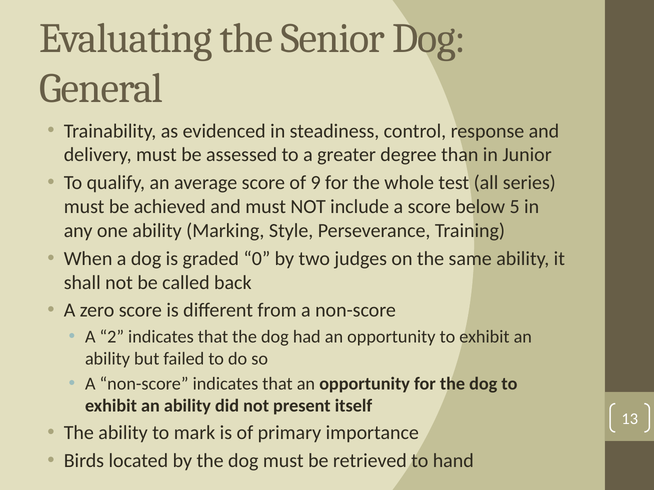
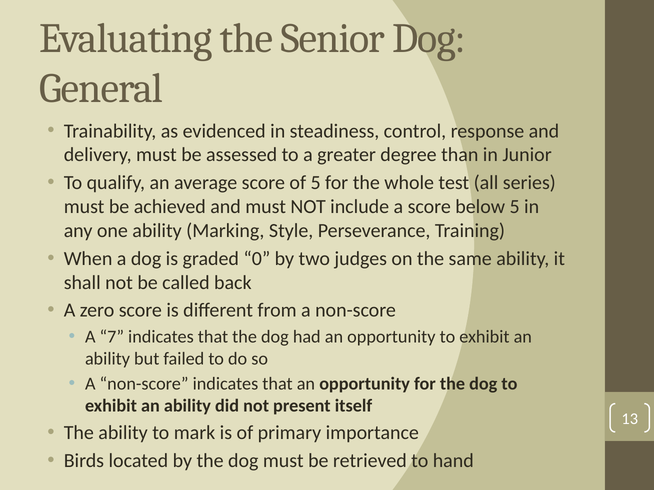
of 9: 9 -> 5 (316, 183)
2: 2 -> 7 (112, 337)
